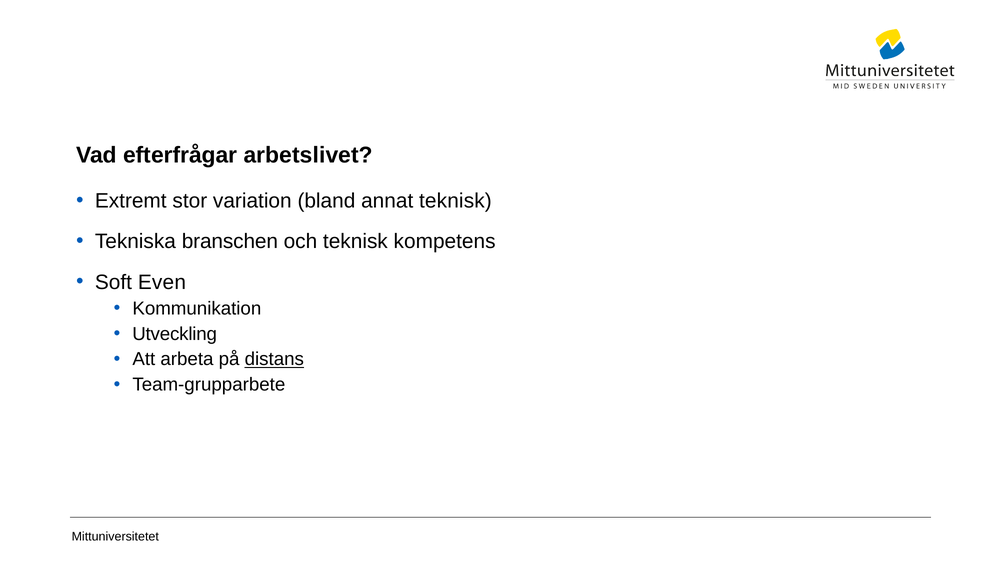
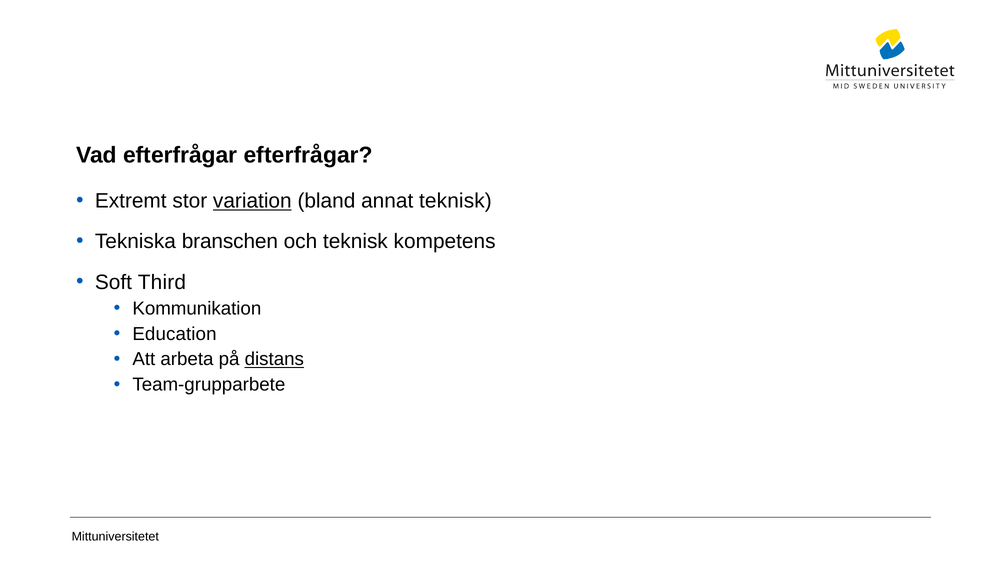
efterfrågar arbetslivet: arbetslivet -> efterfrågar (308, 155)
variation underline: none -> present (252, 201)
Even: Even -> Third (162, 282)
Utveckling: Utveckling -> Education (174, 334)
